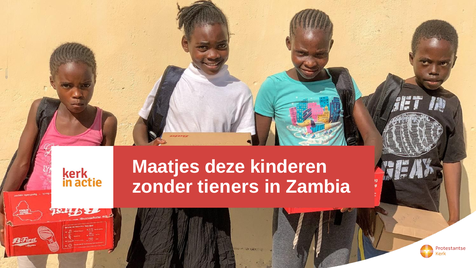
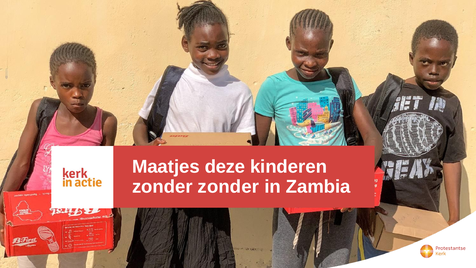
zonder tieners: tieners -> zonder (228, 186)
